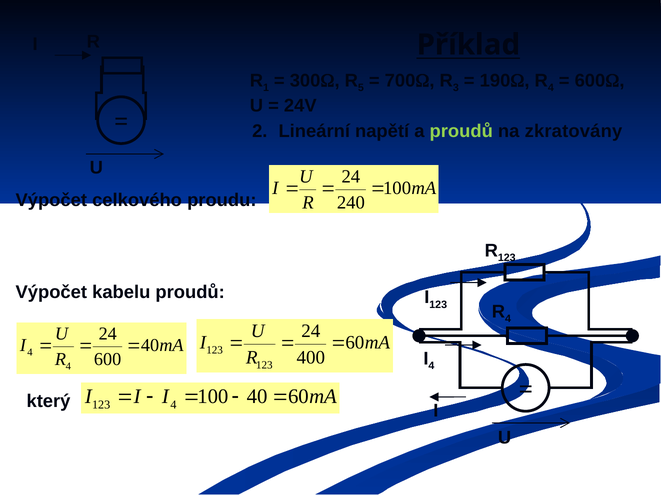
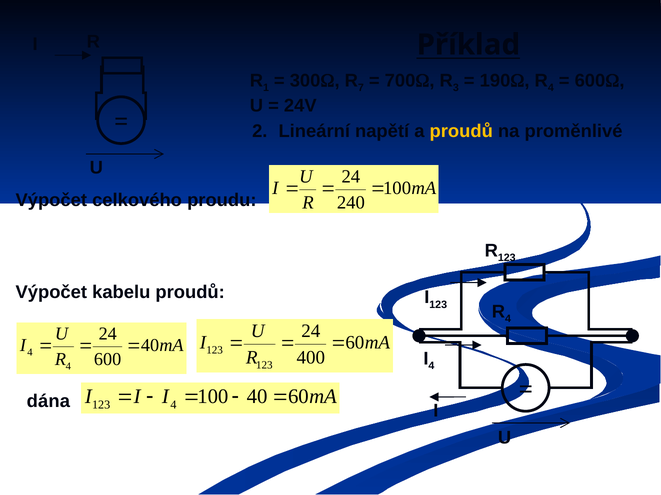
5: 5 -> 7 (361, 88)
proudů colour: light green -> yellow (461, 131)
zkratovány: zkratovány -> proměnlivé (574, 131)
který: který -> dána (48, 402)
